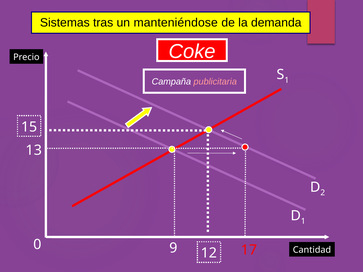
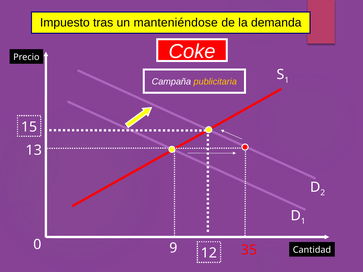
Sistemas: Sistemas -> Impuesto (65, 23)
publicitaria colour: pink -> yellow (215, 82)
17: 17 -> 35 (249, 250)
